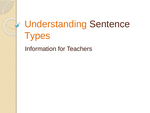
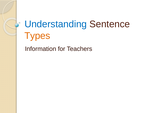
Understanding colour: orange -> blue (56, 24)
